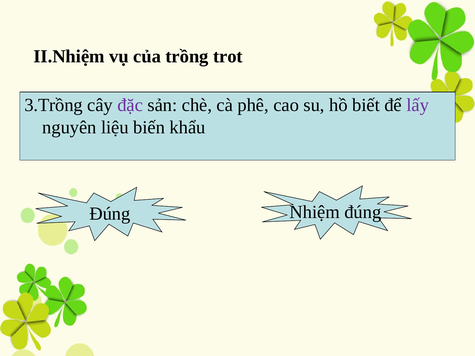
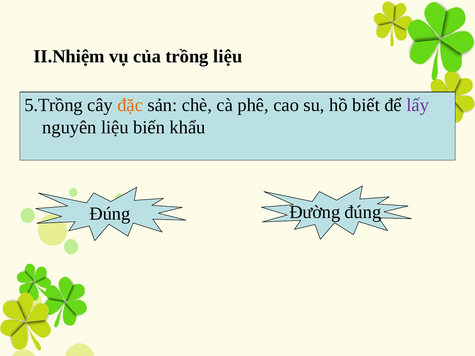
trồng trot: trot -> liệu (228, 56)
3.Trồng: 3.Trồng -> 5.Trồng (54, 105)
đặc colour: purple -> orange (130, 105)
Nhiệm: Nhiệm -> Đường (315, 212)
